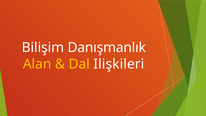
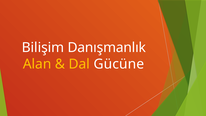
Ilişkileri: Ilişkileri -> Gücüne (119, 64)
